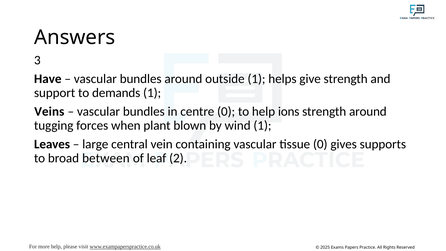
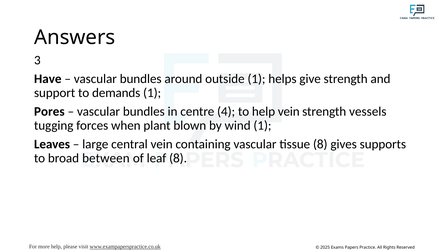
Veins: Veins -> Pores (49, 112)
centre 0: 0 -> 4 (226, 112)
help ions: ions -> vein (289, 112)
strength around: around -> vessels (368, 112)
tissue 0: 0 -> 8 (320, 144)
leaf 2: 2 -> 8 (178, 158)
